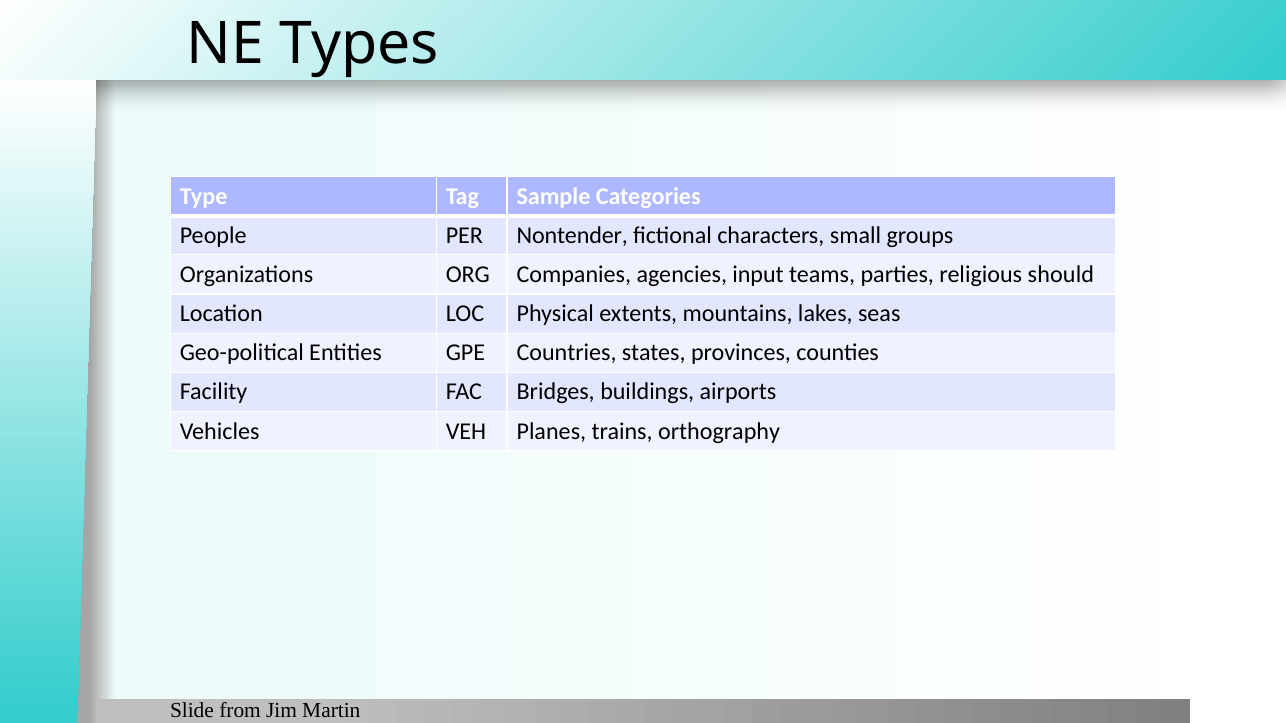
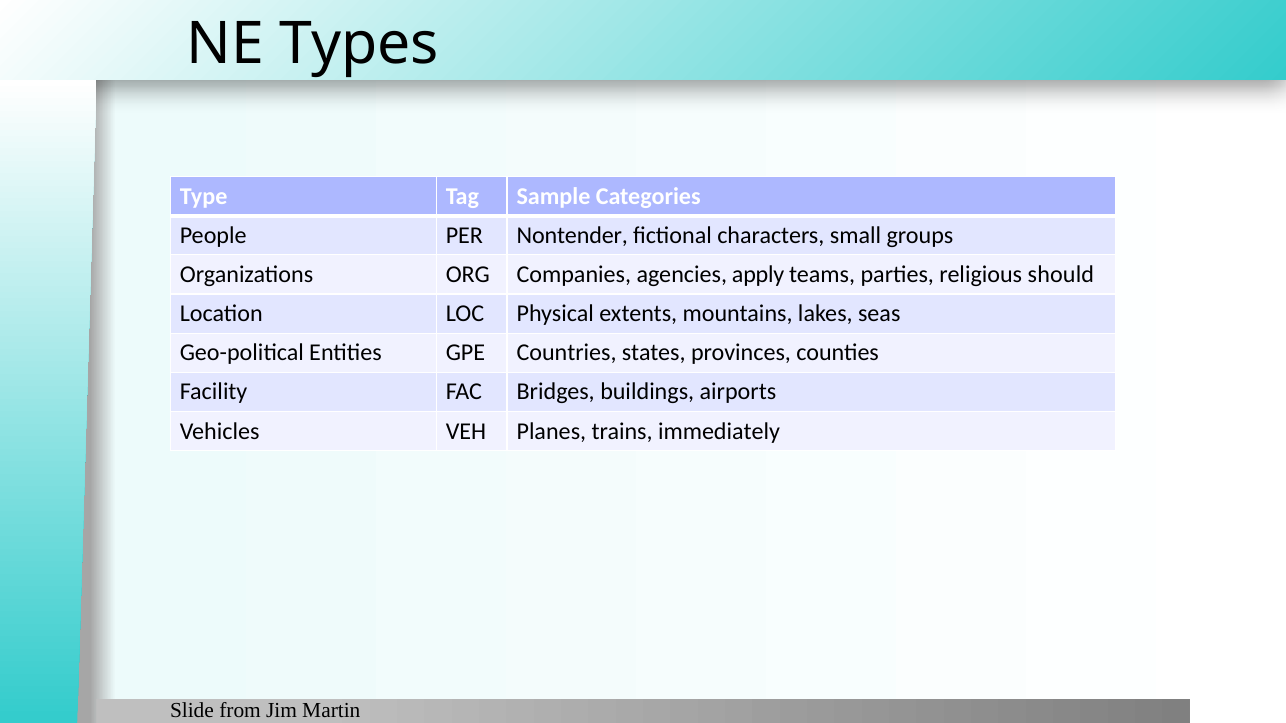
input: input -> apply (758, 275)
orthography: orthography -> immediately (719, 431)
